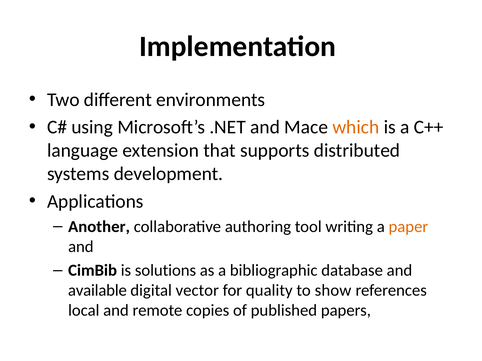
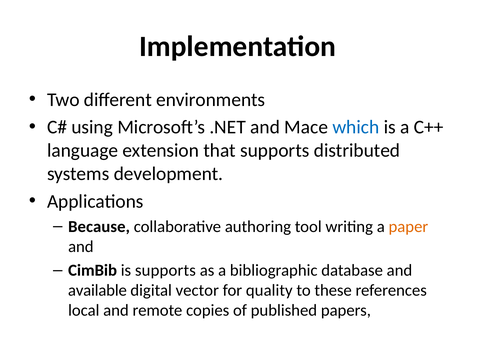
which colour: orange -> blue (356, 127)
Another: Another -> Because (99, 227)
is solutions: solutions -> supports (165, 271)
show: show -> these (333, 291)
